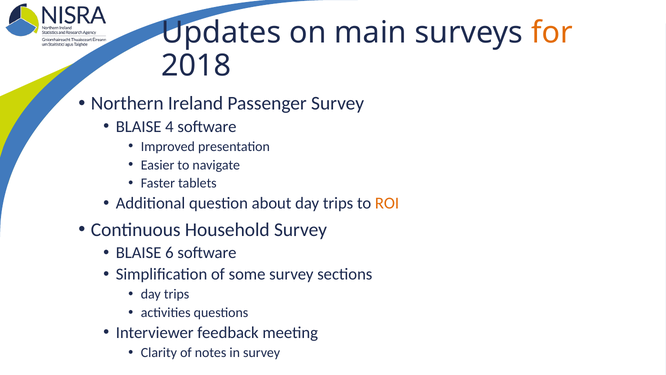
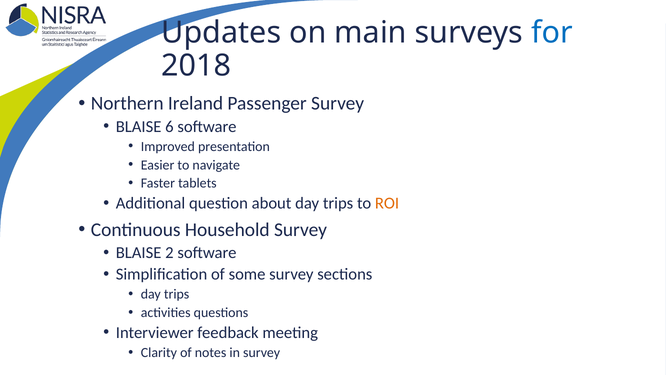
for colour: orange -> blue (552, 32)
4: 4 -> 6 (169, 126)
6: 6 -> 2 (169, 253)
